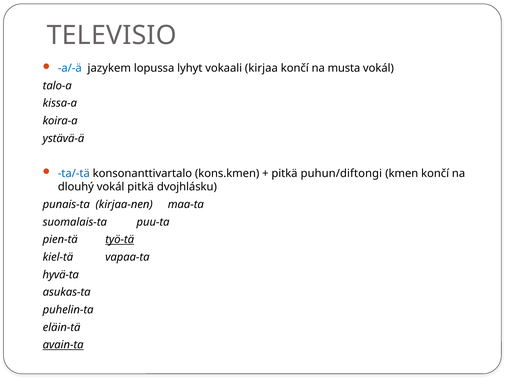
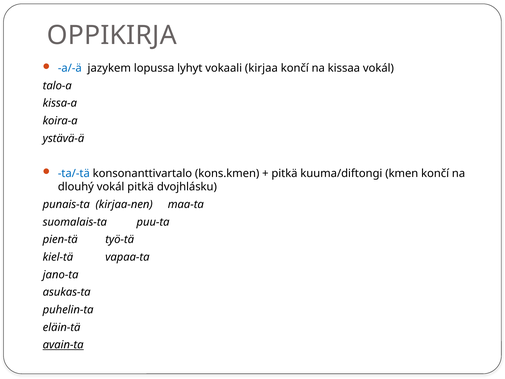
TELEVISIO: TELEVISIO -> OPPIKIRJA (112, 35)
musta: musta -> kissaa (344, 68)
puhun/diftongi: puhun/diftongi -> kuuma/diftongi (341, 173)
työ-tä underline: present -> none (120, 239)
hyvä-ta: hyvä-ta -> jano-ta (61, 274)
